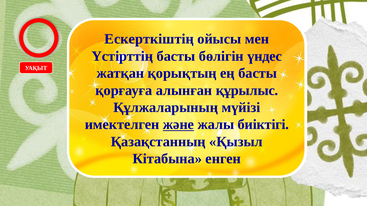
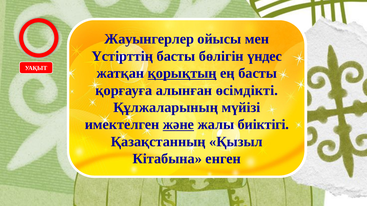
Ескерткіштің: Ескерткіштің -> Жауынгерлер (149, 39)
қорықтың underline: none -> present (182, 73)
құрылыс: құрылыс -> өсімдікті (247, 91)
